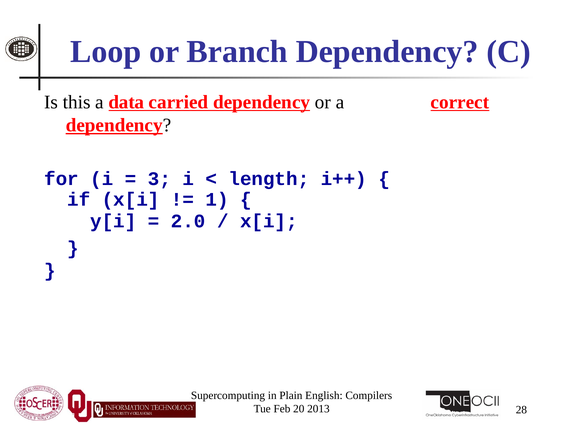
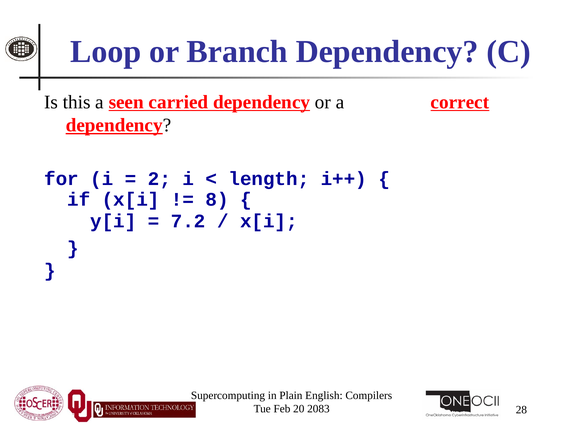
data: data -> seen (126, 102)
3: 3 -> 2 (159, 179)
1: 1 -> 8 (217, 200)
2.0: 2.0 -> 7.2 (188, 221)
2013: 2013 -> 2083 (318, 409)
